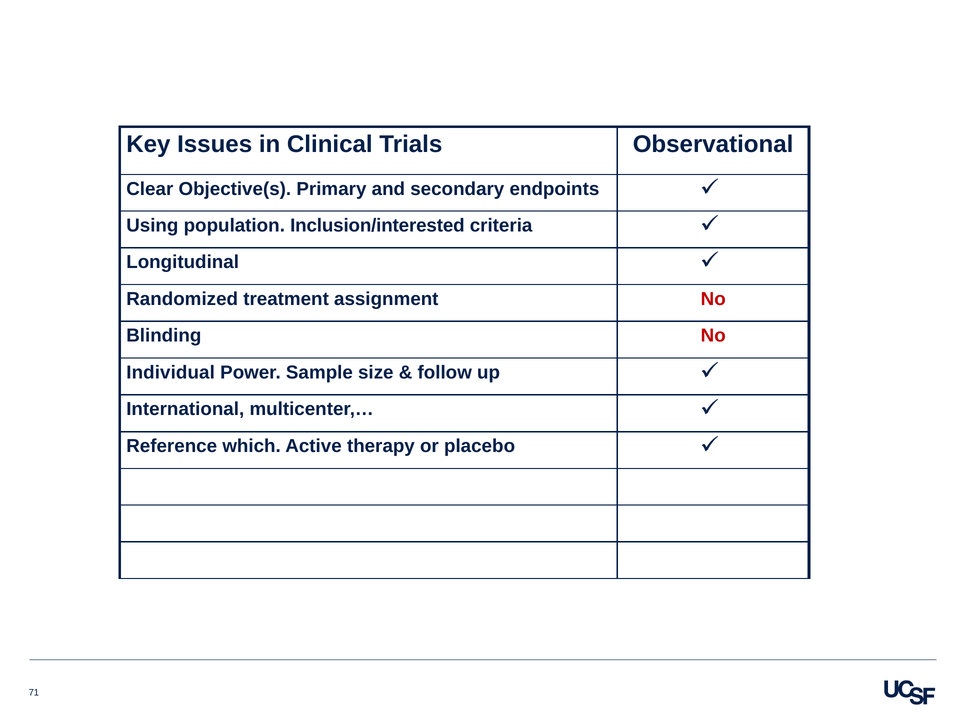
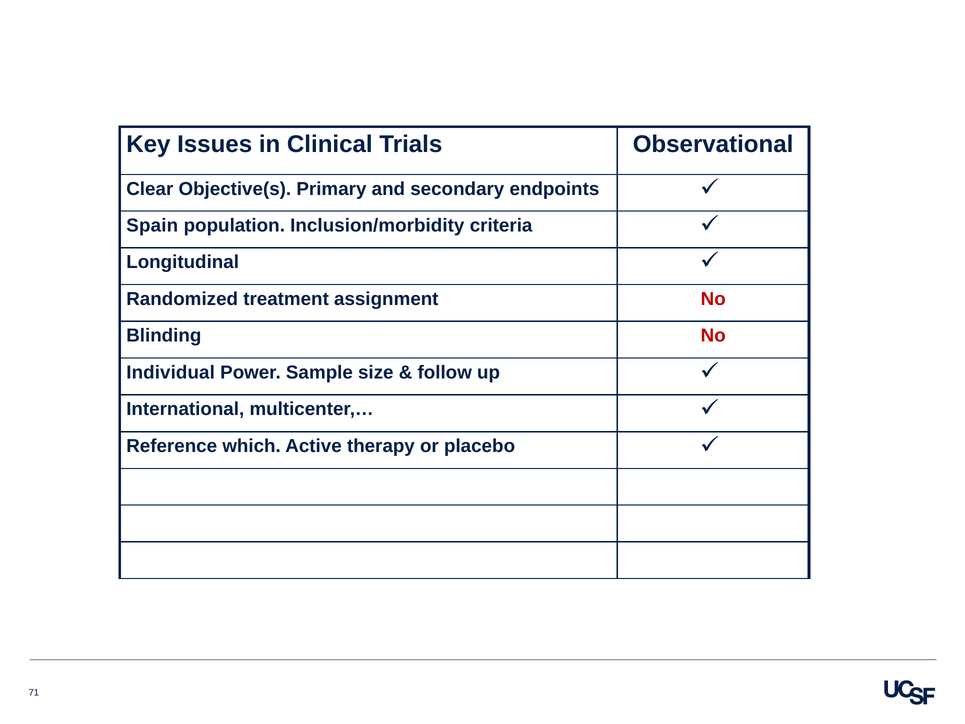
Using: Using -> Spain (152, 225)
Inclusion/interested: Inclusion/interested -> Inclusion/morbidity (377, 225)
